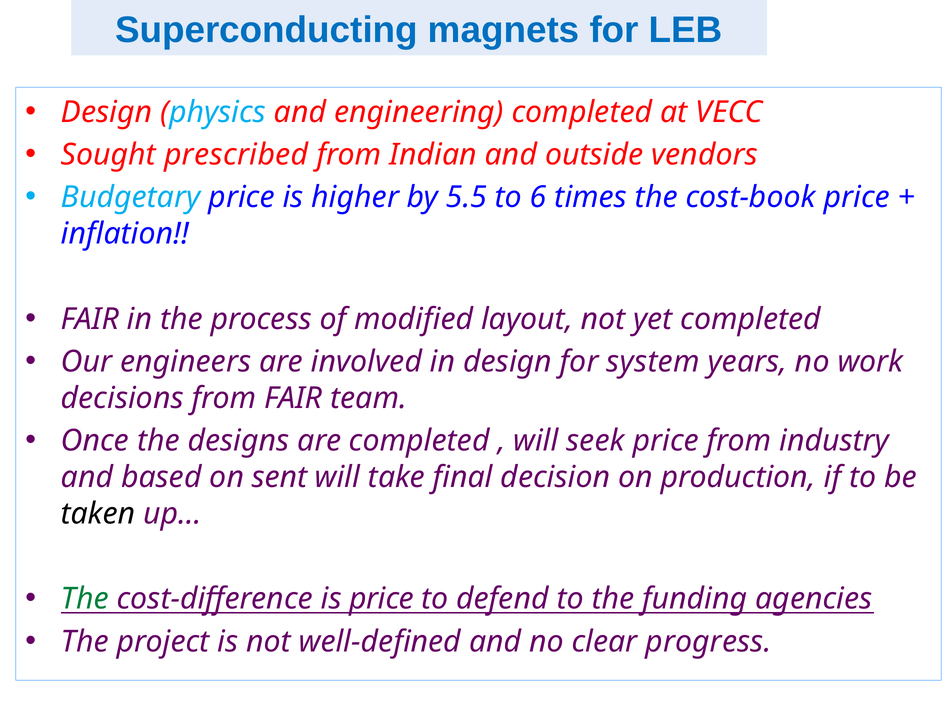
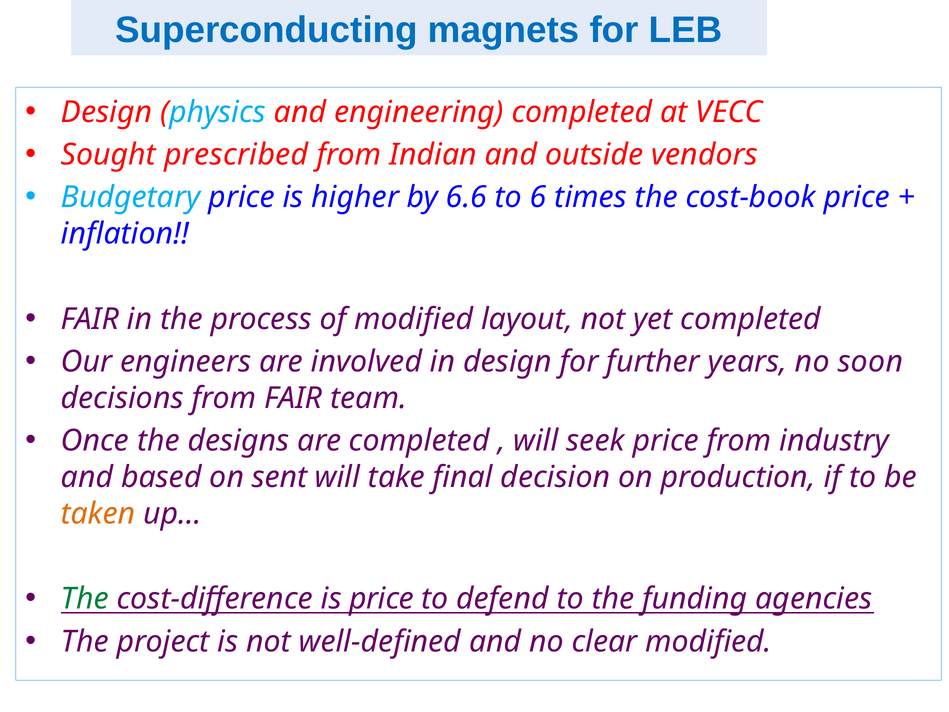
5.5: 5.5 -> 6.6 (466, 197)
system: system -> further (653, 362)
work: work -> soon (870, 362)
taken colour: black -> orange (98, 513)
clear progress: progress -> modified (708, 641)
